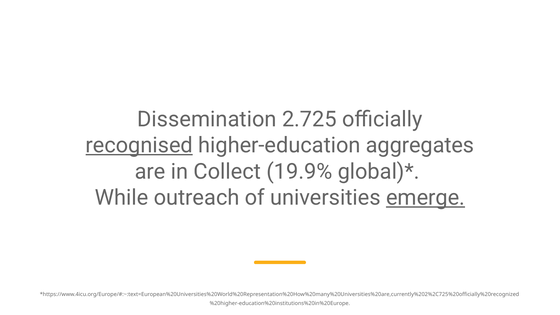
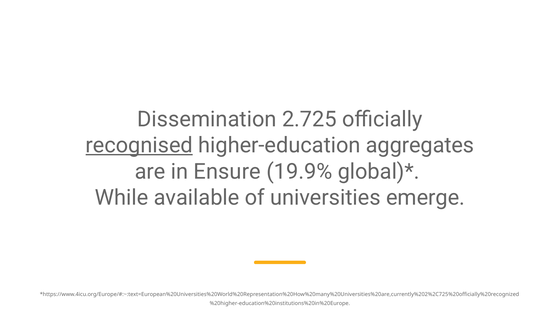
Collect: Collect -> Ensure (227, 172)
outreach: outreach -> available (197, 198)
emerge underline: present -> none (426, 198)
